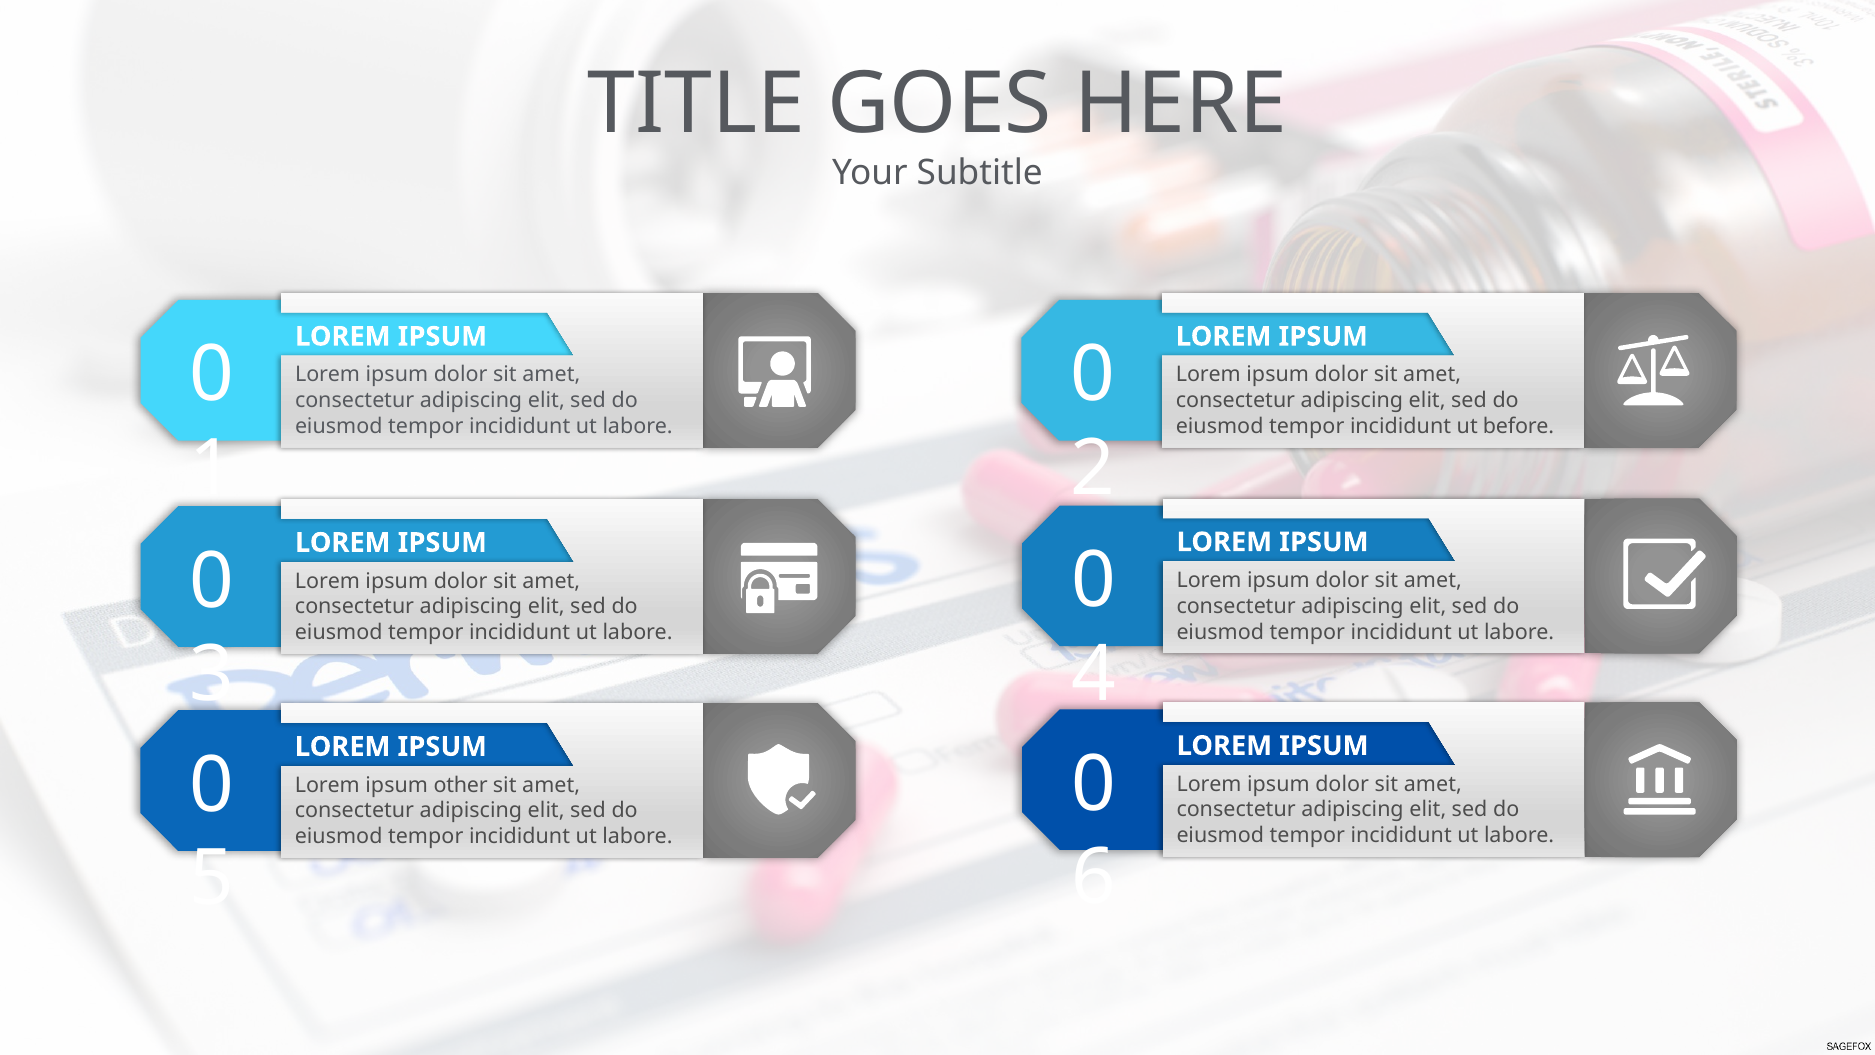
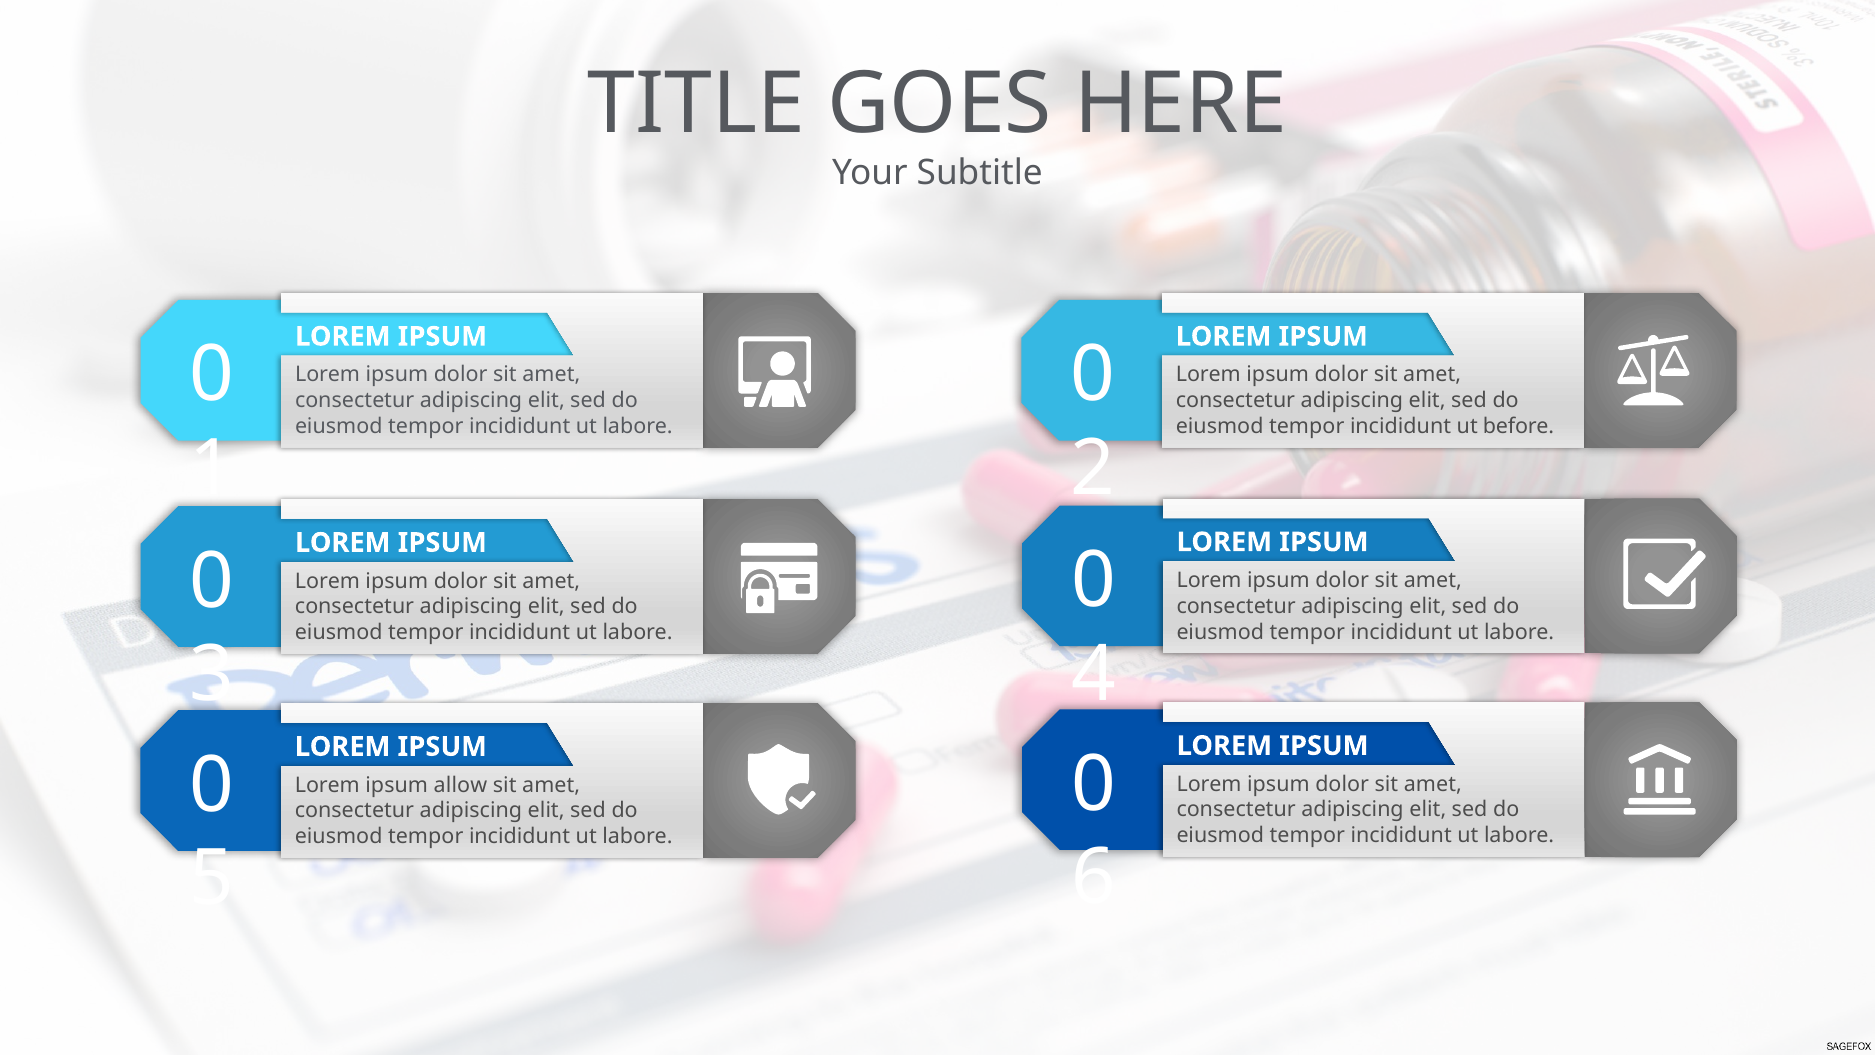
other: other -> allow (460, 785)
